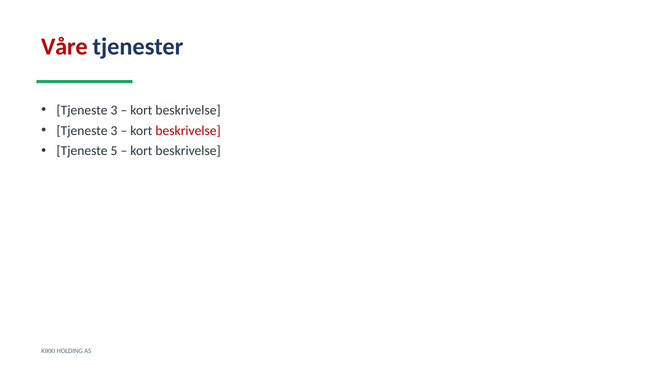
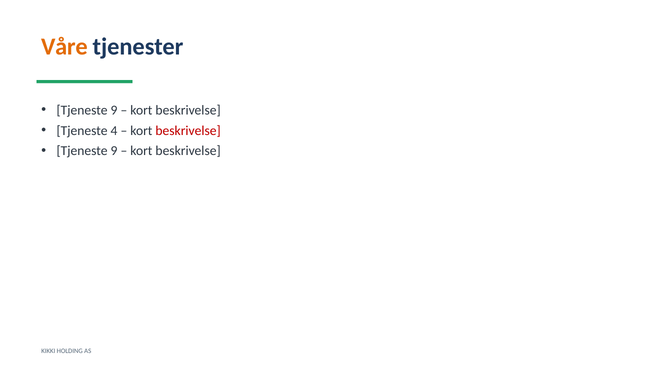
Våre colour: red -> orange (64, 46)
3: 3 -> 9 (114, 110)
3: 3 -> 4 (114, 130)
5: 5 -> 9 (114, 151)
